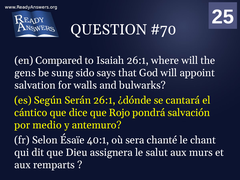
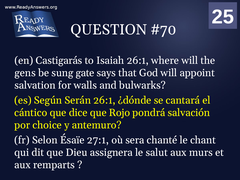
Compared: Compared -> Castigarás (59, 60)
sido: sido -> gate (85, 73)
medio: medio -> choice (47, 125)
40:1: 40:1 -> 27:1 (98, 140)
